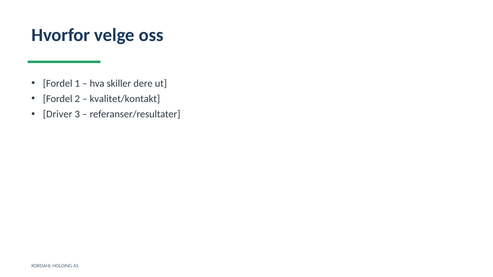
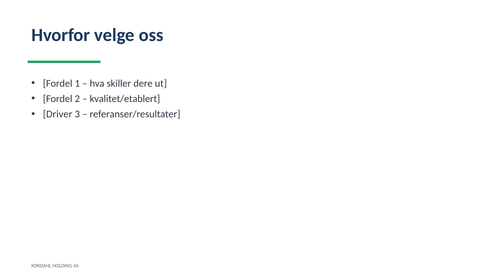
kvalitet/kontakt: kvalitet/kontakt -> kvalitet/etablert (125, 99)
